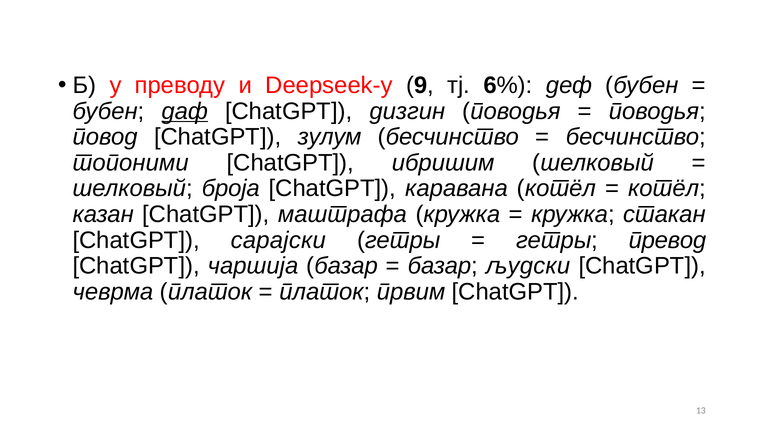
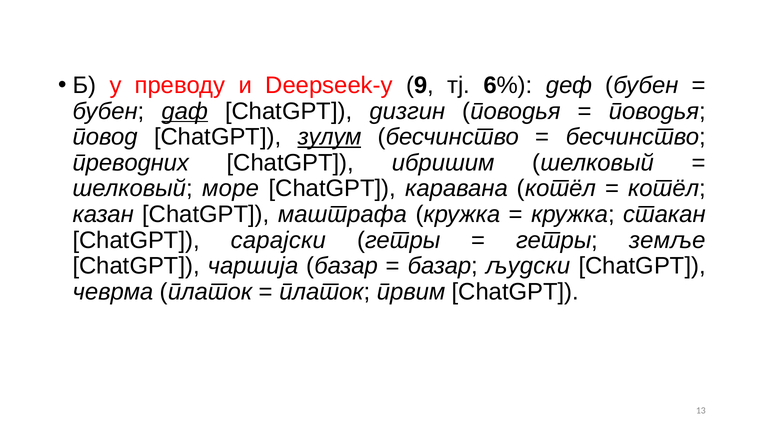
зулум underline: none -> present (330, 137)
топоними: топоними -> преводних (131, 163)
броја: броја -> море (231, 188)
превод: превод -> земље (667, 240)
